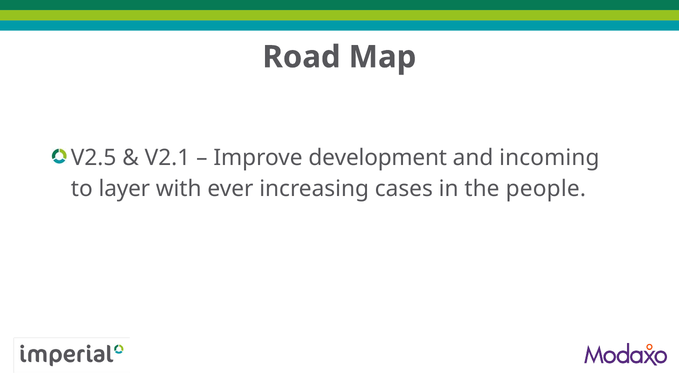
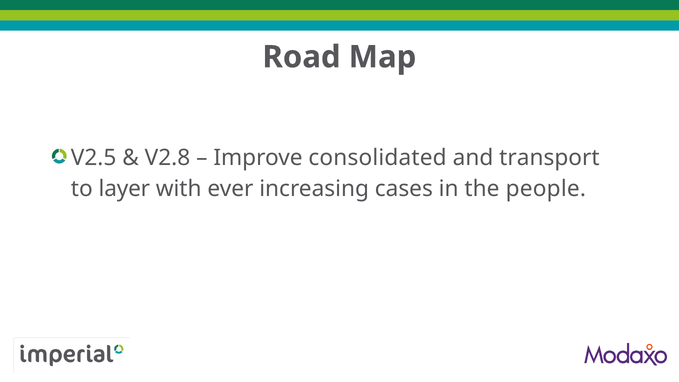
V2.1: V2.1 -> V2.8 (167, 158)
development: development -> consolidated (378, 158)
incoming: incoming -> transport (549, 158)
